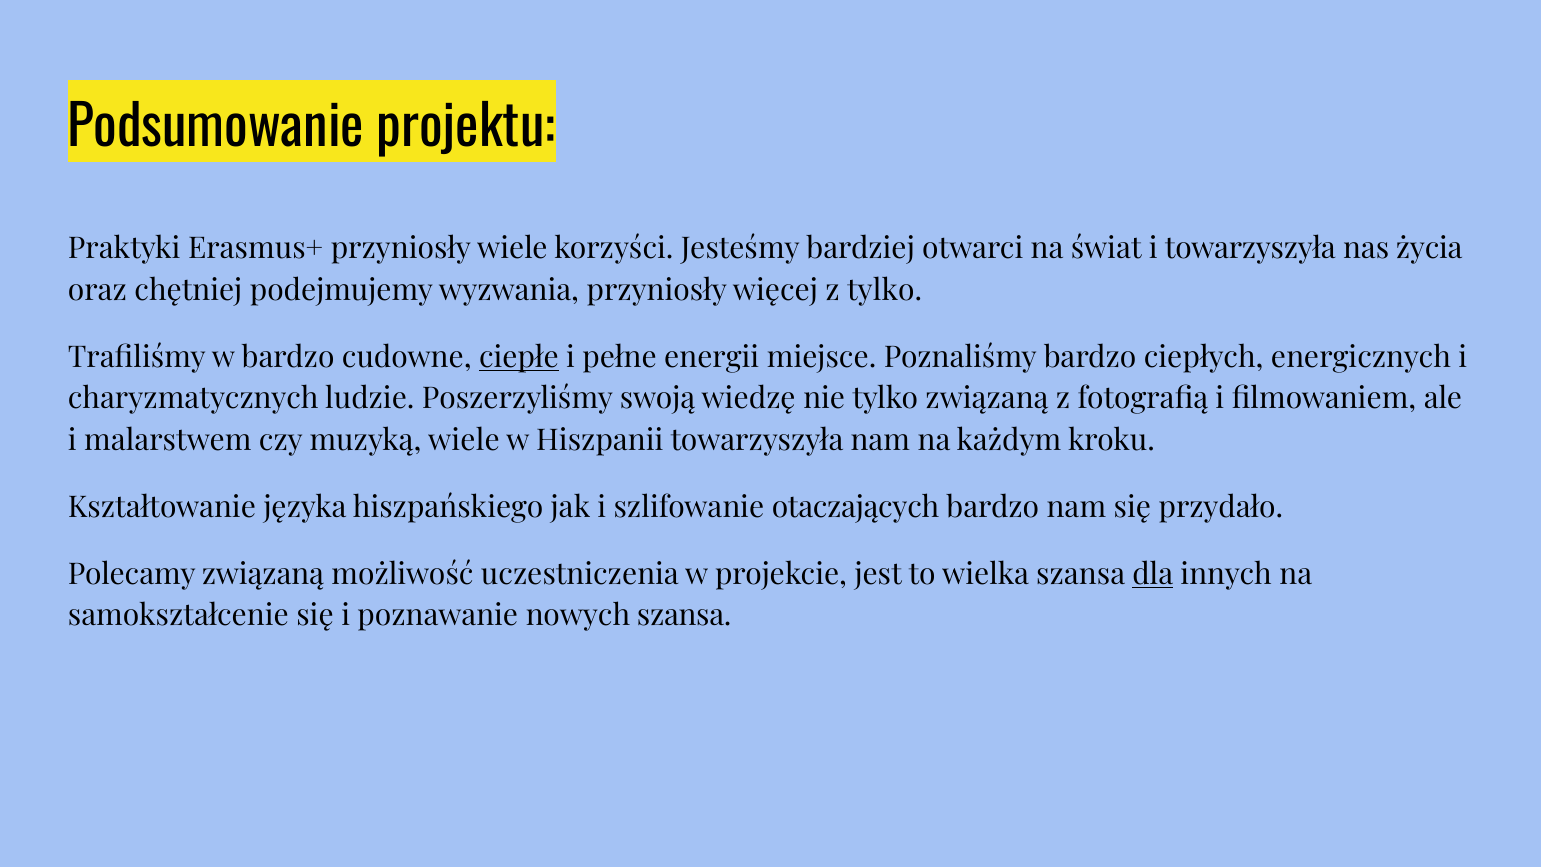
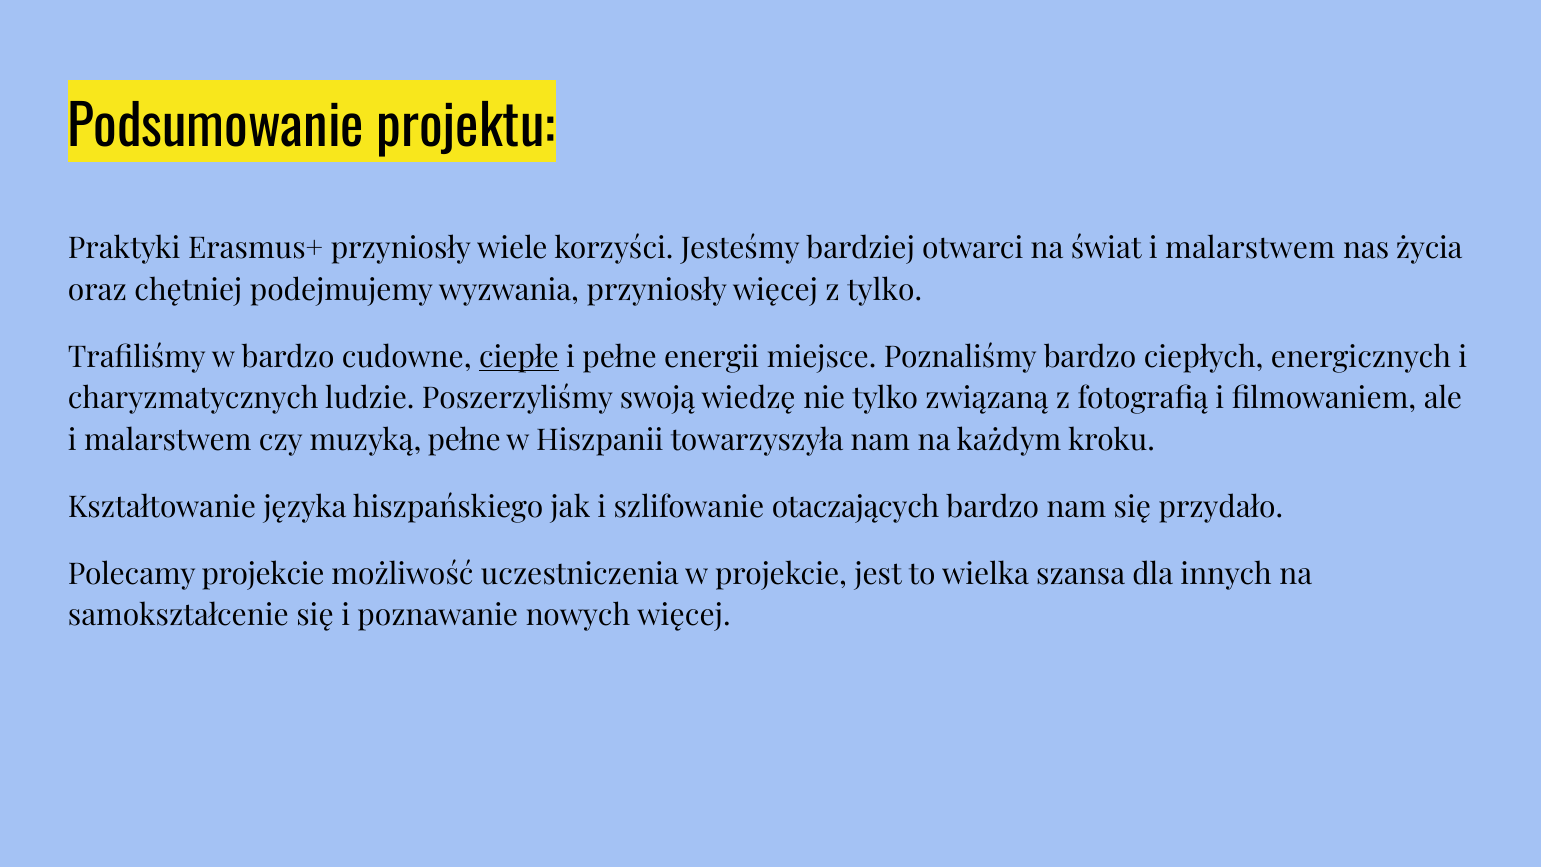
świat i towarzyszyła: towarzyszyła -> malarstwem (1250, 249)
muzyką wiele: wiele -> pełne (464, 440)
Polecamy związaną: związaną -> projekcie (263, 575)
dla underline: present -> none (1153, 575)
nowych szansa: szansa -> więcej (684, 616)
